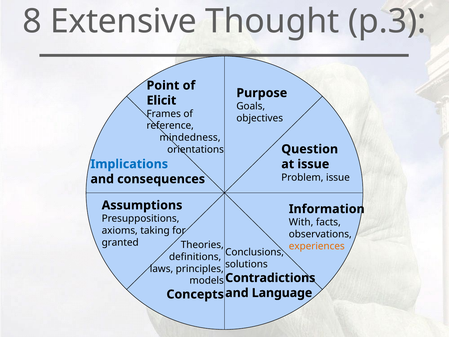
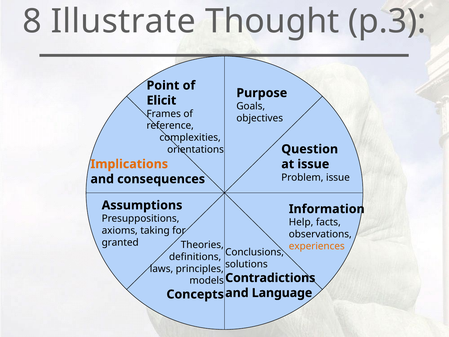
Extensive: Extensive -> Illustrate (123, 21)
mindedness: mindedness -> complexities (190, 138)
Implications colour: blue -> orange (129, 164)
With: With -> Help (301, 222)
